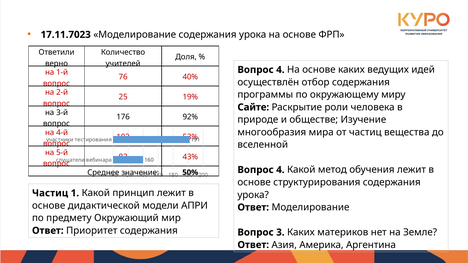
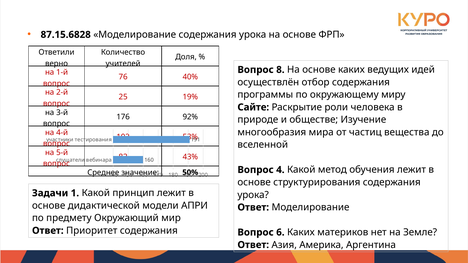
17.11.7023: 17.11.7023 -> 87.15.6828 (66, 35)
4: 4 -> 8 (280, 70)
Частиц: Частиц -> Задачи (50, 193)
3: 3 -> 6 (280, 233)
